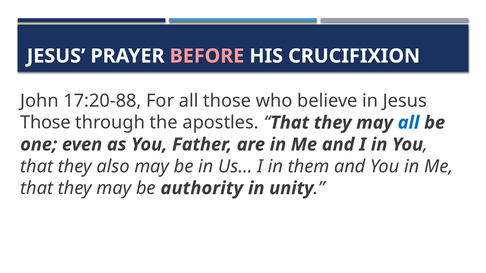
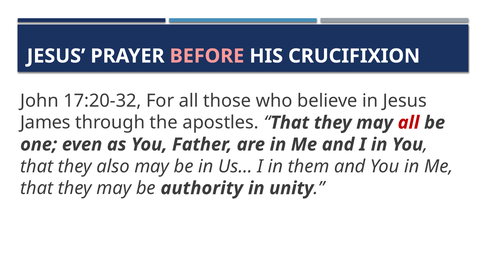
17:20-88: 17:20-88 -> 17:20-32 (102, 101)
Those: Those -> James (45, 123)
all colour: blue -> red (409, 123)
